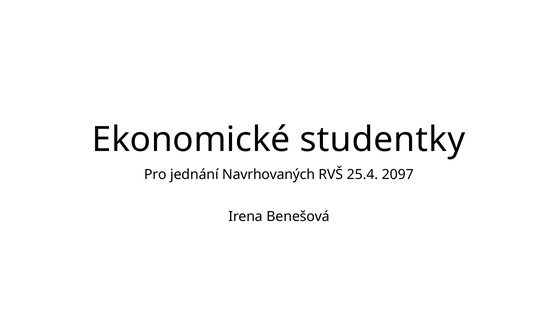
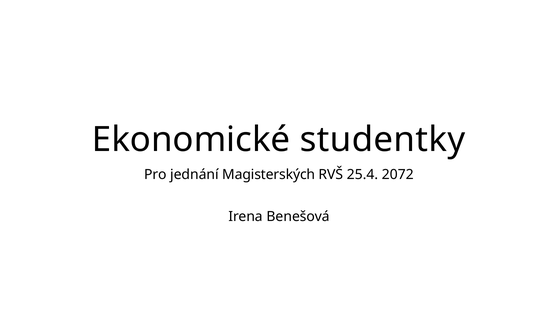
Navrhovaných: Navrhovaných -> Magisterských (269, 174)
2097: 2097 -> 2072 (398, 174)
